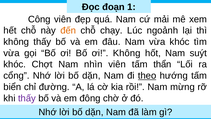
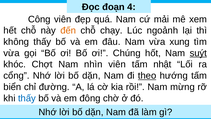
1: 1 -> 4 (131, 7)
vừa khóc: khóc -> xung (180, 42)
ơi Không: Không -> Chúng (127, 53)
suýt underline: none -> present (198, 53)
thẩn: thẩn -> nhật (162, 64)
thấy colour: purple -> blue (27, 98)
